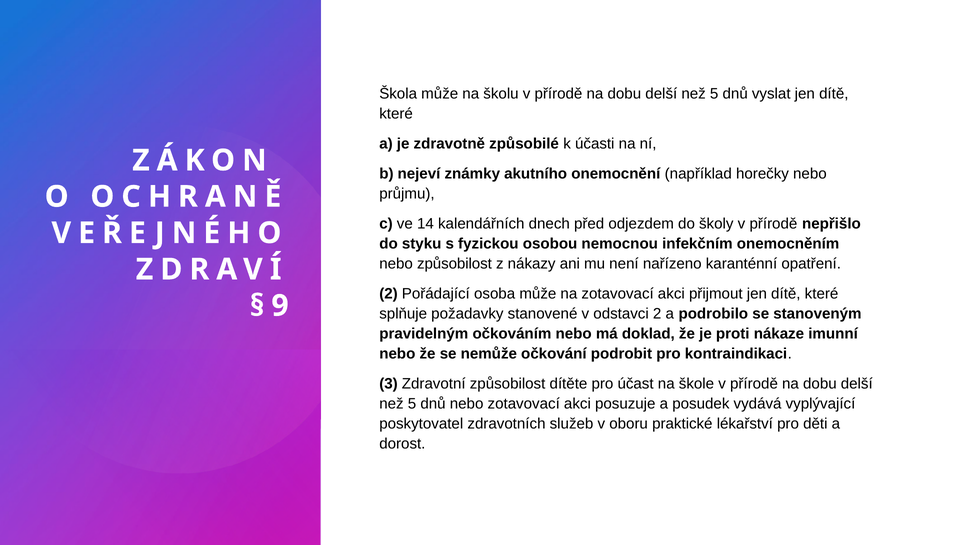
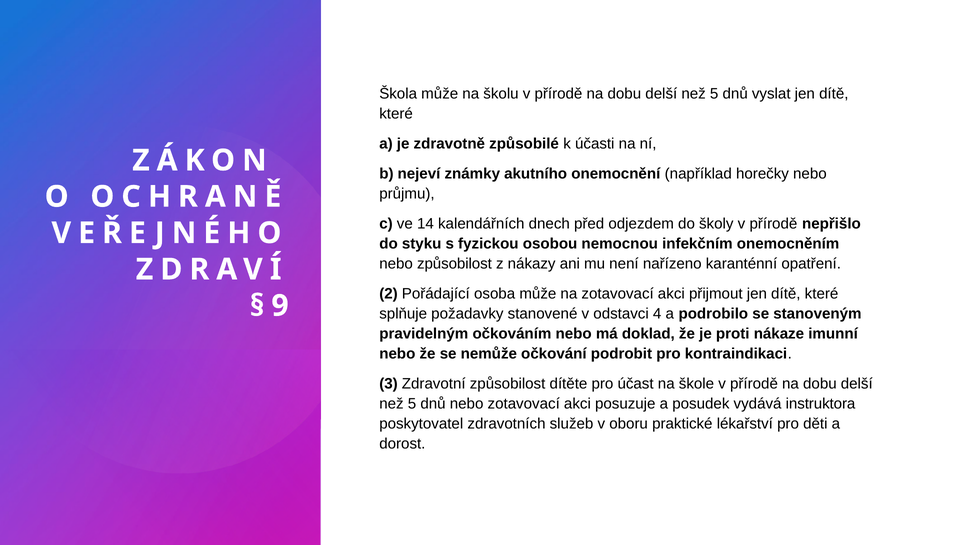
odstavci 2: 2 -> 4 (657, 314)
vyplývající: vyplývající -> instruktora (821, 403)
